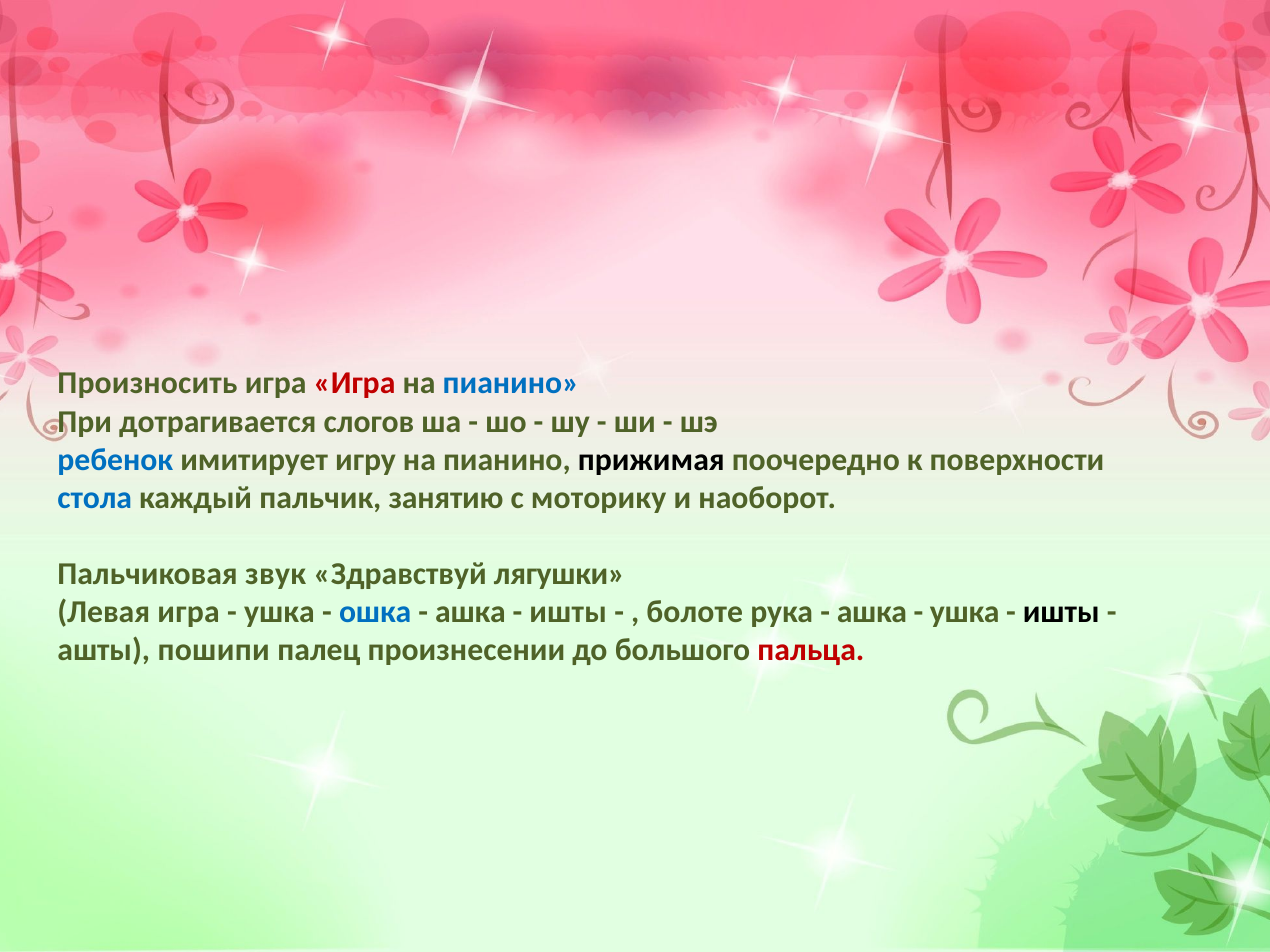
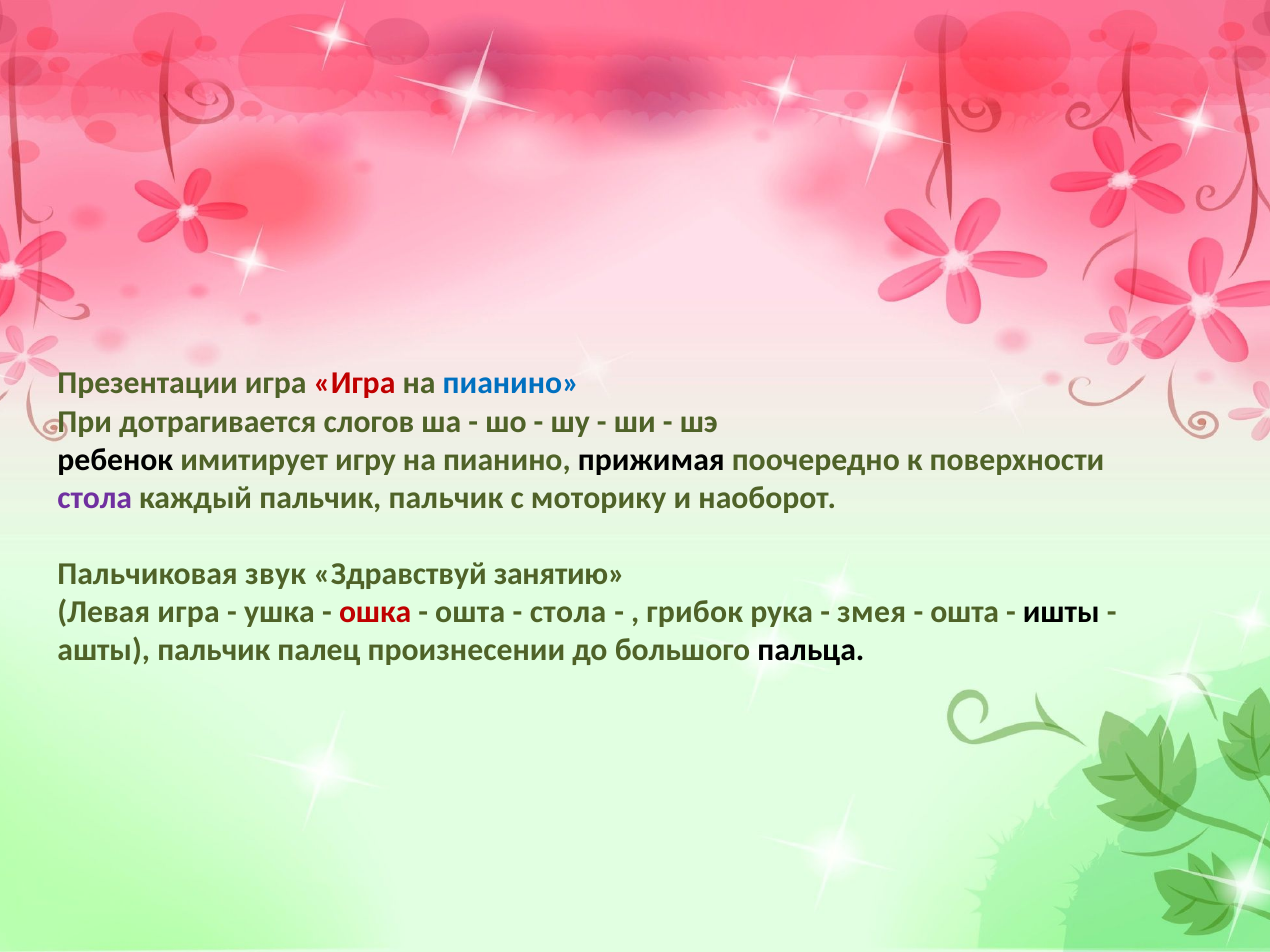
Произносить: Произносить -> Презентации (148, 384)
ребенок colour: blue -> black (115, 460)
стола colour: blue -> purple (95, 498)
пальчик занятию: занятию -> пальчик (446, 498)
лягушки: лягушки -> занятию (559, 574)
ошка colour: blue -> red (375, 612)
ашка: ашка -> ошта (470, 612)
ишты: ишты -> стола (568, 612)
болоте: болоте -> грибок (695, 612)
ашка: ашка -> змея (872, 612)
ушка: ушка -> ошта (965, 612)
ашты пошипи: пошипи -> пальчик (214, 650)
пальца colour: red -> black (811, 650)
